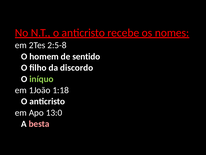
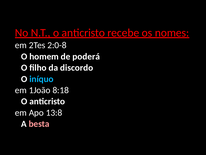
2:5-8: 2:5-8 -> 2:0-8 (57, 45)
sentido: sentido -> poderá (86, 56)
iníquo colour: light green -> light blue (41, 79)
1:18: 1:18 -> 8:18 (61, 90)
13:0: 13:0 -> 13:8 (54, 112)
